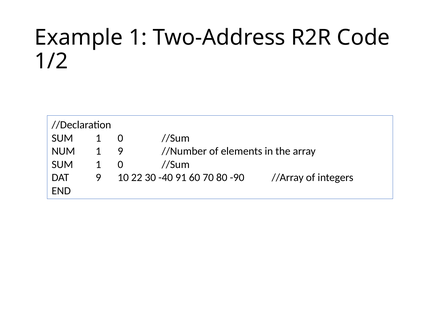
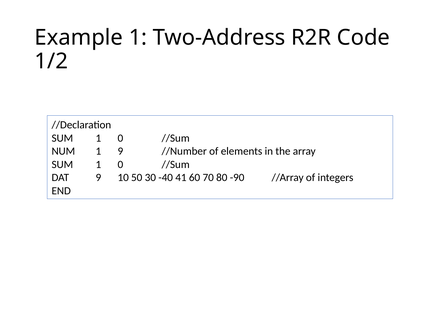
22: 22 -> 50 (137, 178)
91: 91 -> 41 (181, 178)
